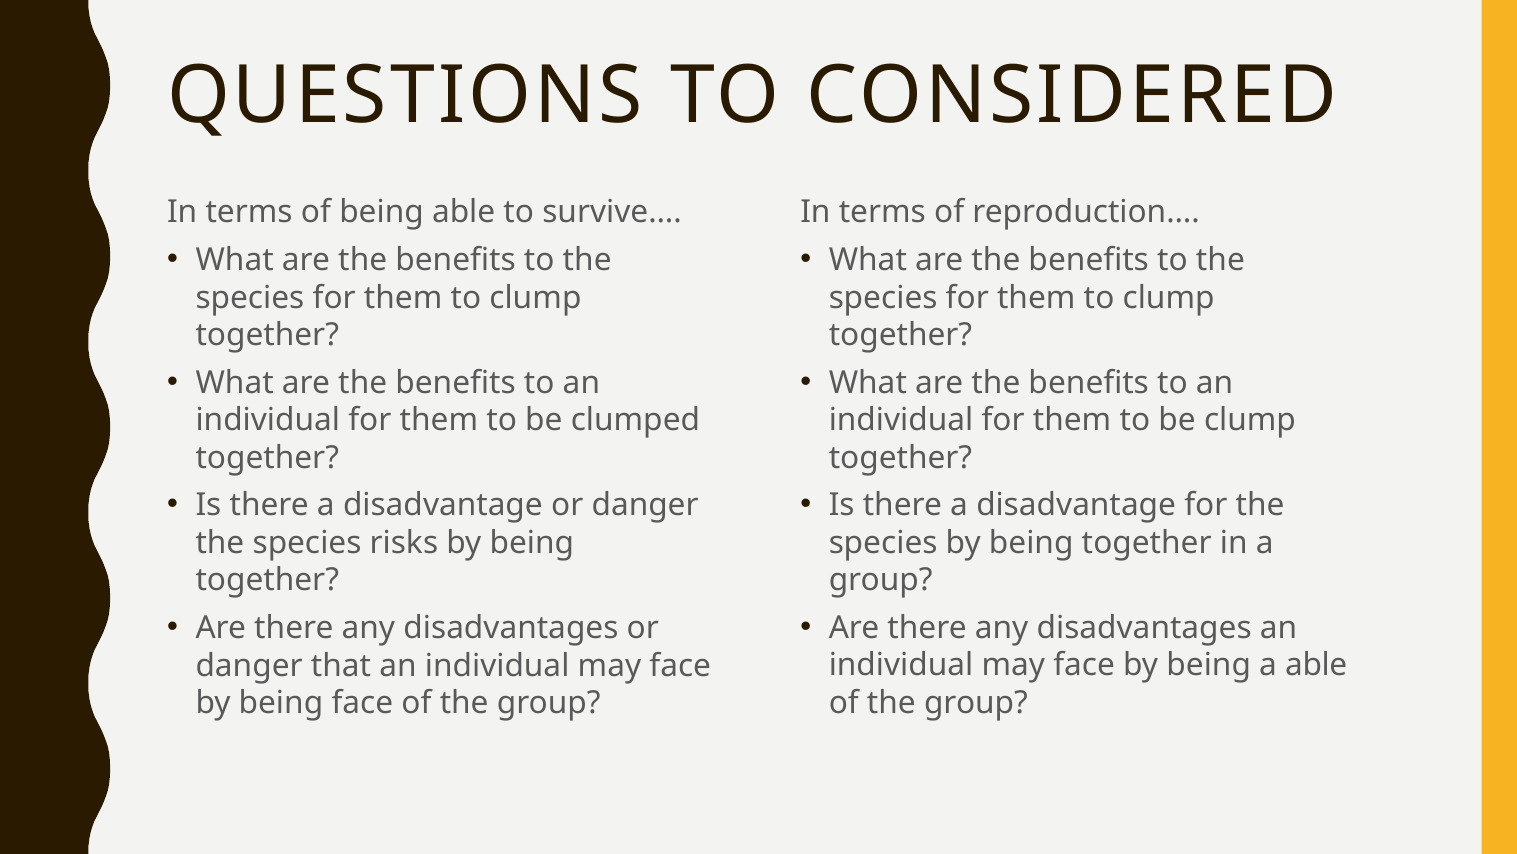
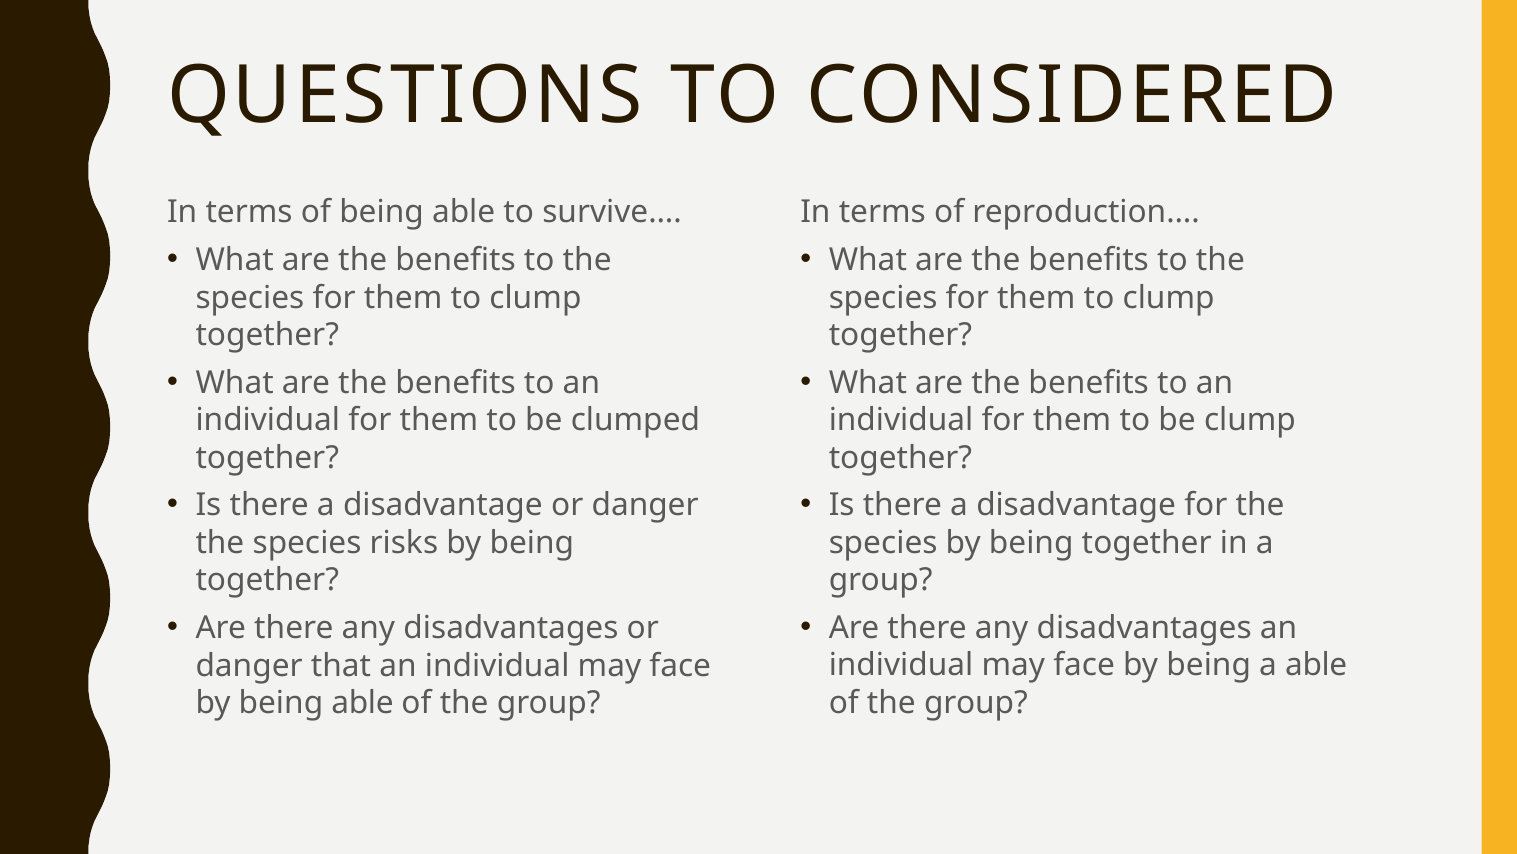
by being face: face -> able (362, 703)
